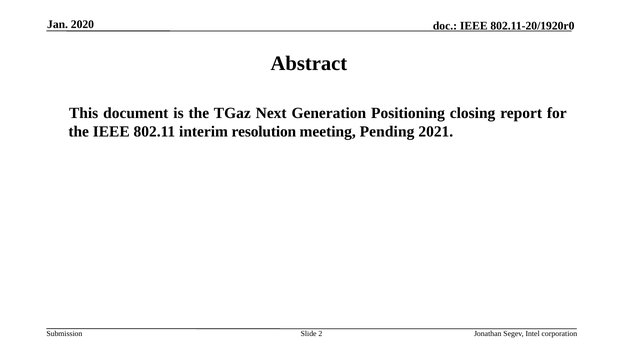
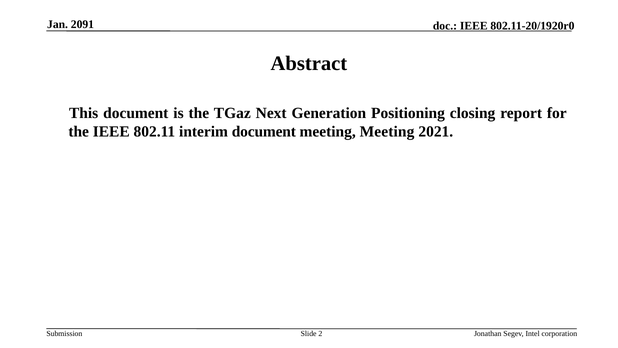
2020: 2020 -> 2091 (82, 25)
interim resolution: resolution -> document (264, 132)
meeting Pending: Pending -> Meeting (387, 132)
